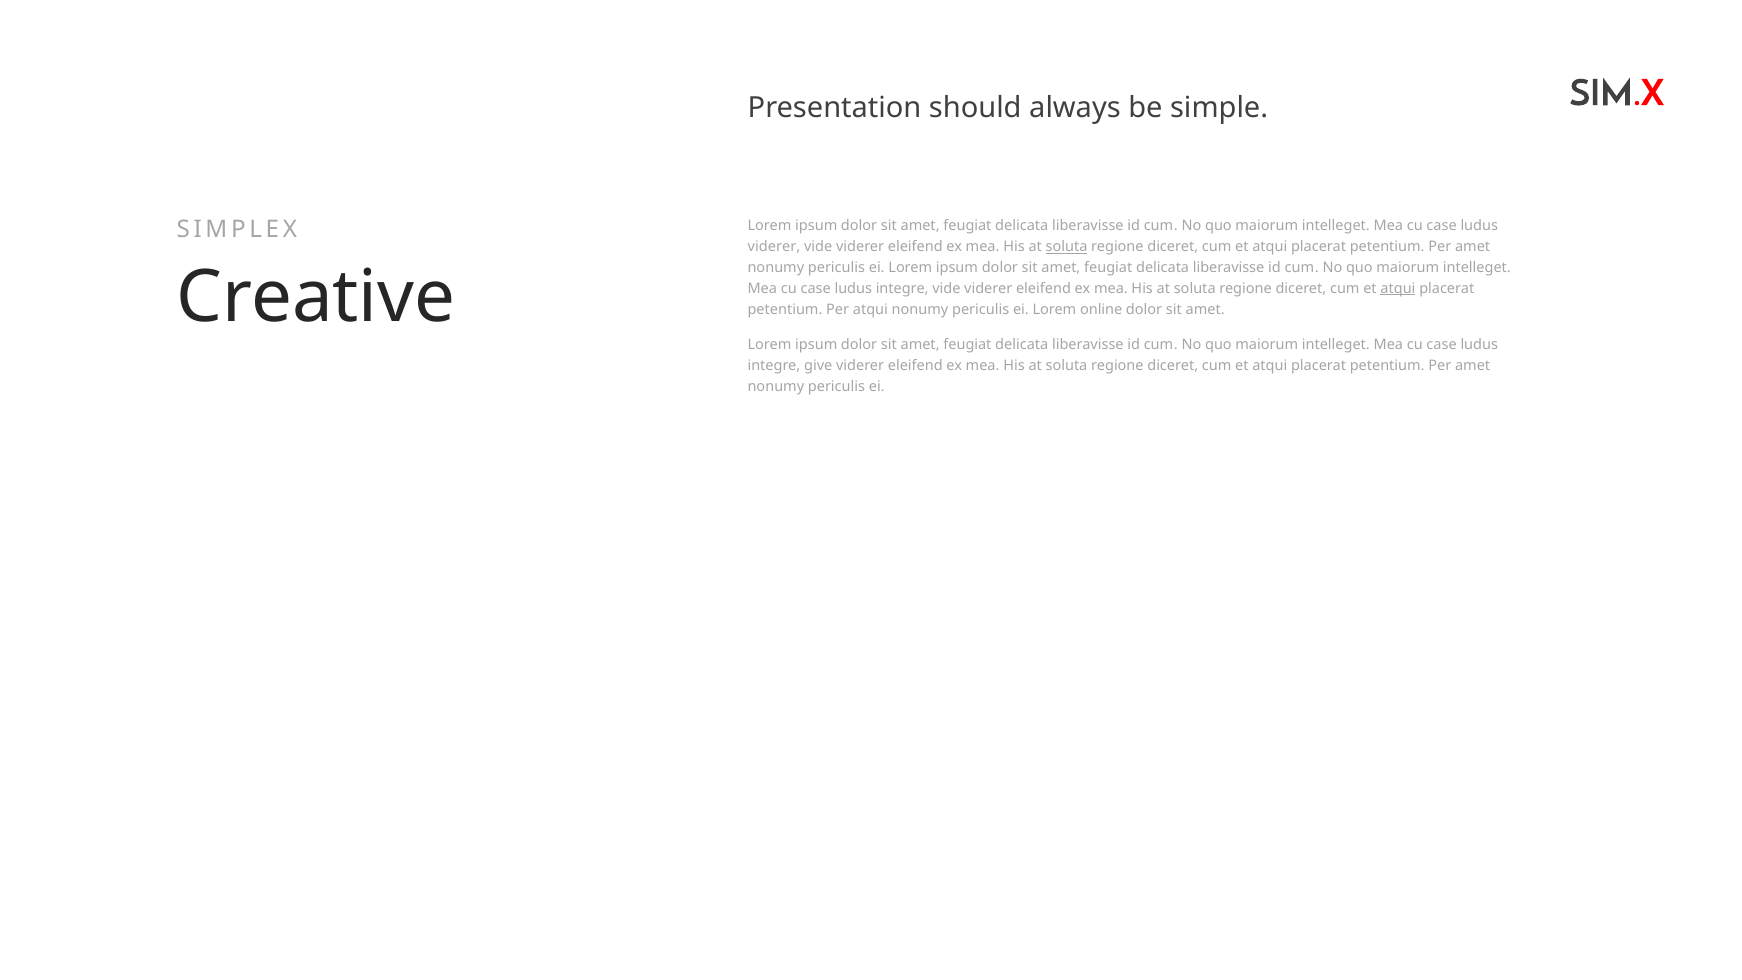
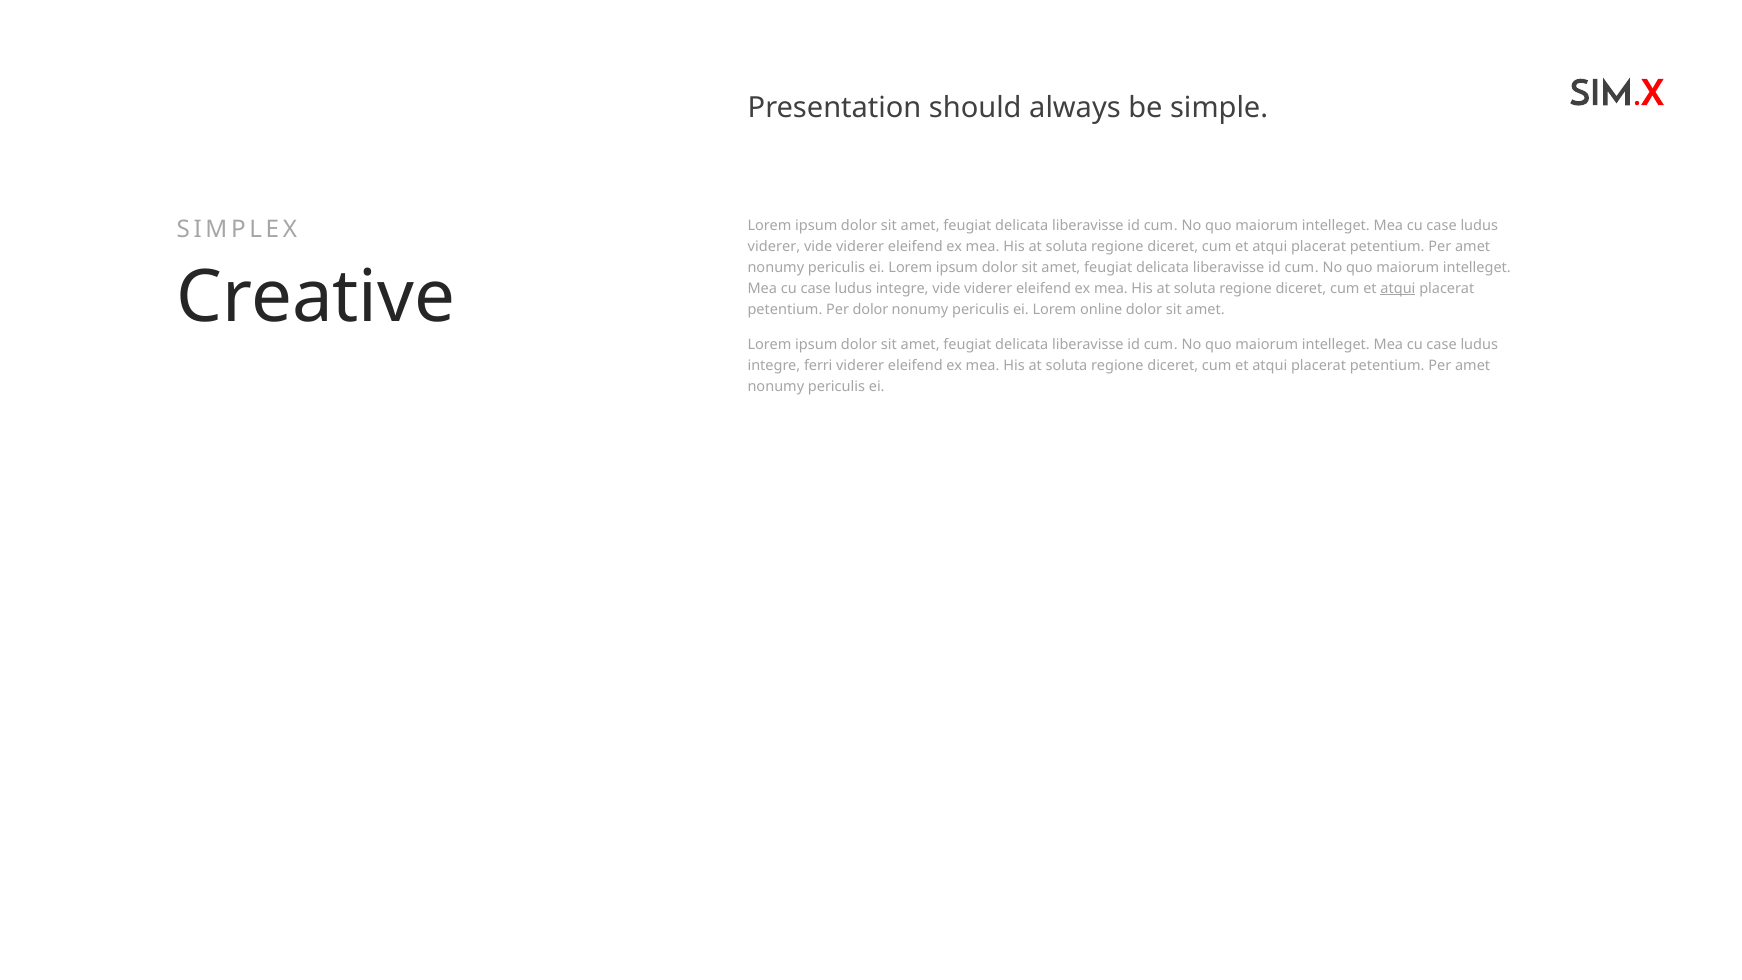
soluta underline: present -> none (1067, 247)
Per atqui: atqui -> dolor (870, 309)
give: give -> ferri (818, 366)
